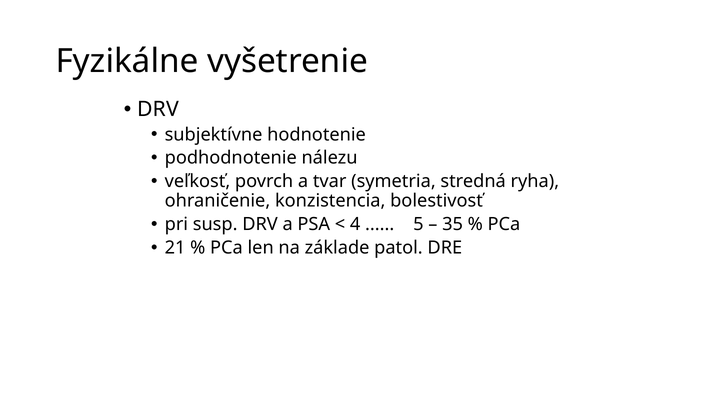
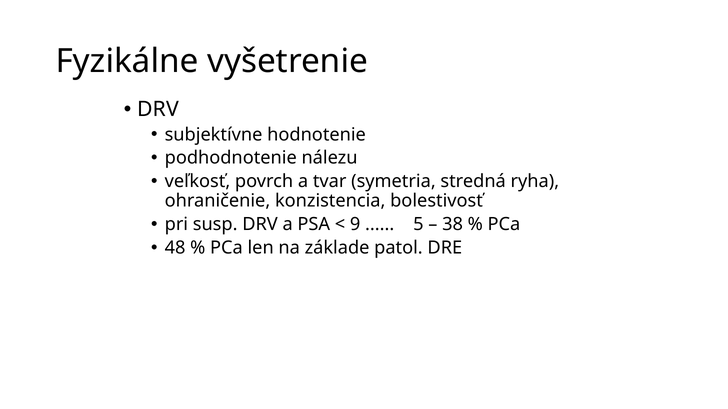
4: 4 -> 9 (355, 225)
35: 35 -> 38 (453, 225)
21: 21 -> 48 (175, 248)
